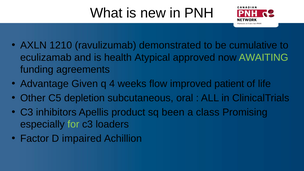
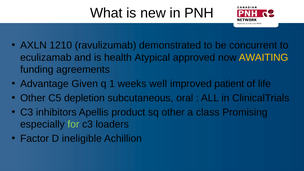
cumulative: cumulative -> concurrent (253, 45)
AWAITING colour: light green -> yellow (264, 57)
4: 4 -> 1 (112, 84)
flow: flow -> well (158, 84)
sq been: been -> other (173, 112)
impaired: impaired -> ineligible (82, 139)
